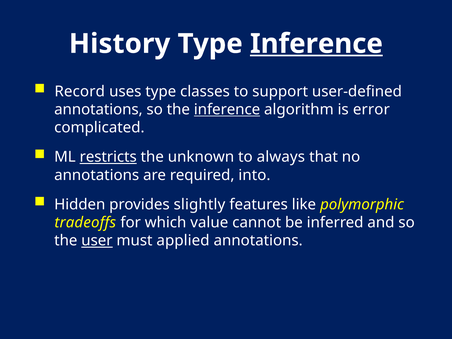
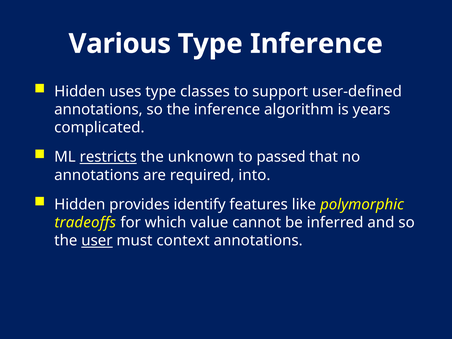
History: History -> Various (120, 44)
Inference underline: present -> none (316, 44)
Record: Record -> Hidden (80, 91)
inference underline: present -> none (227, 110)
error: error -> years (371, 110)
always: always -> passed (281, 157)
slightly: slightly -> identify (200, 204)
applied: applied -> context (183, 241)
